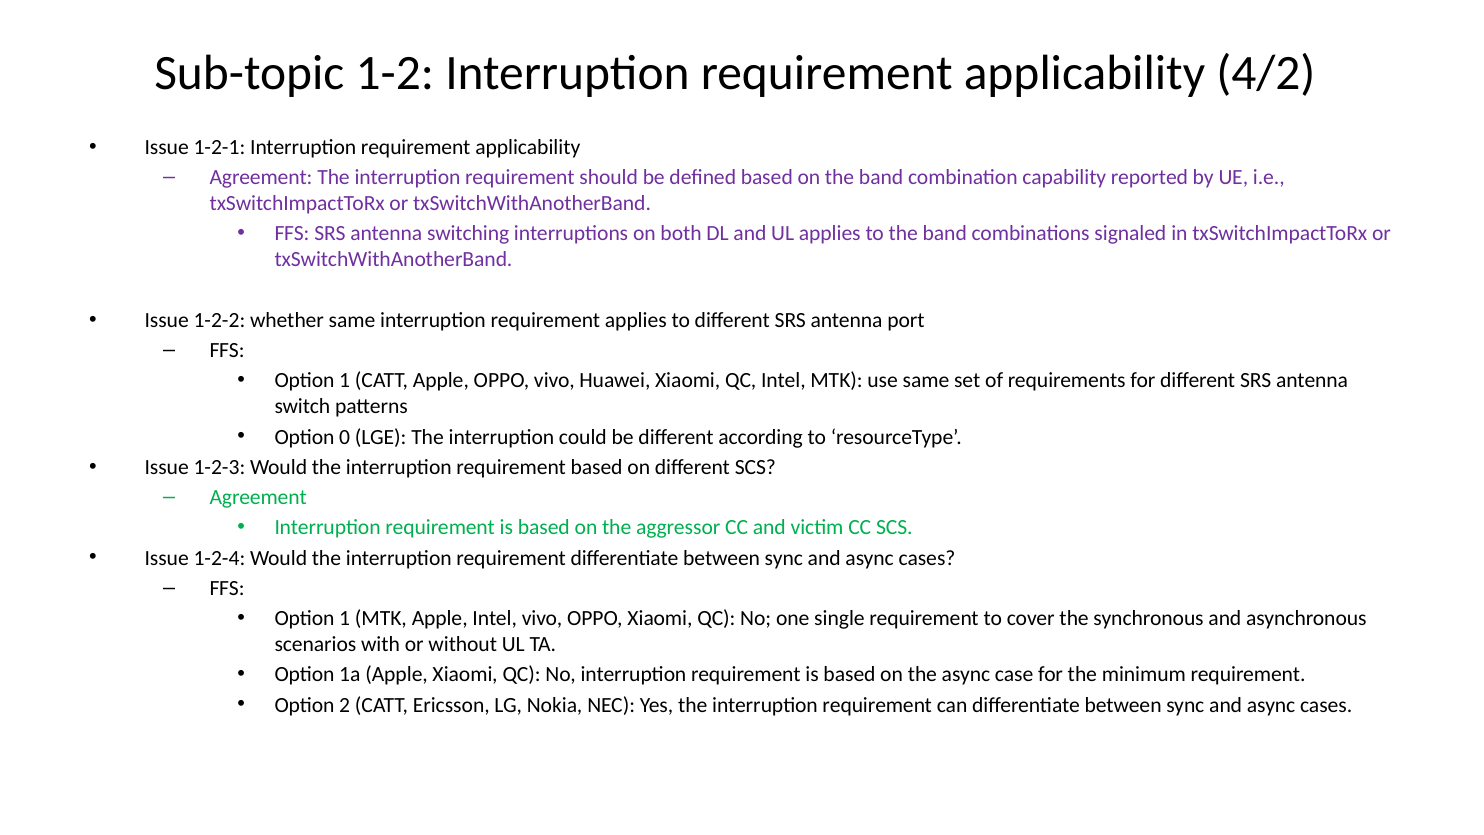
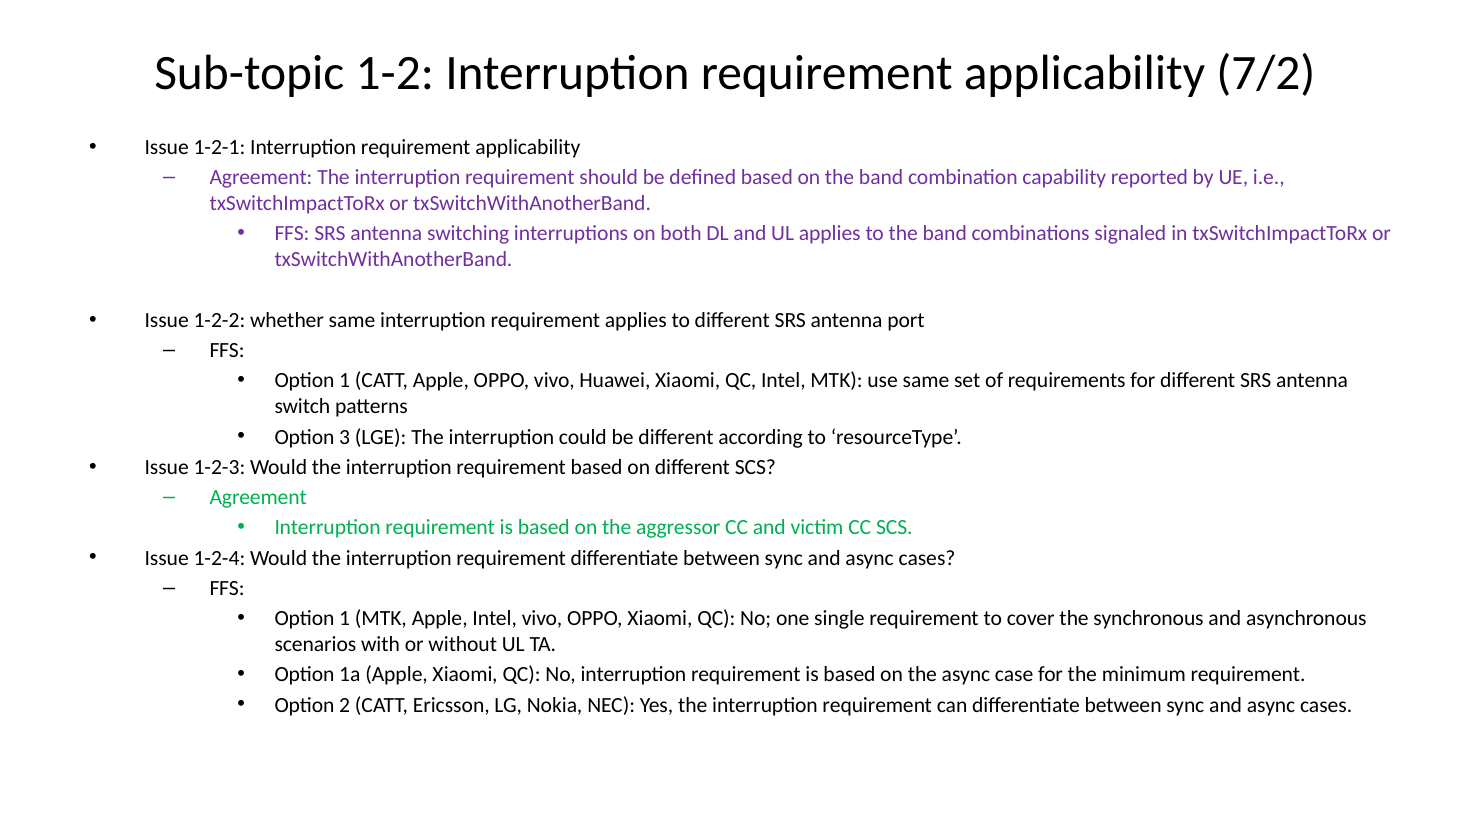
4/2: 4/2 -> 7/2 (1266, 73)
0: 0 -> 3 (345, 437)
